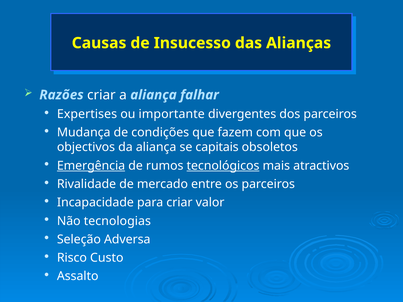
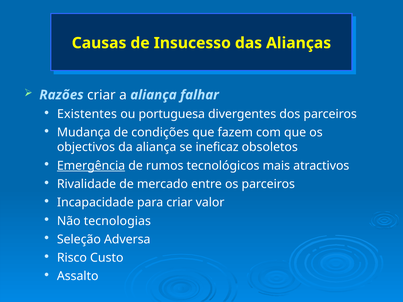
Expertises: Expertises -> Existentes (87, 114)
importante: importante -> portuguesa (172, 114)
capitais: capitais -> ineficaz (217, 147)
tecnológicos underline: present -> none (223, 166)
